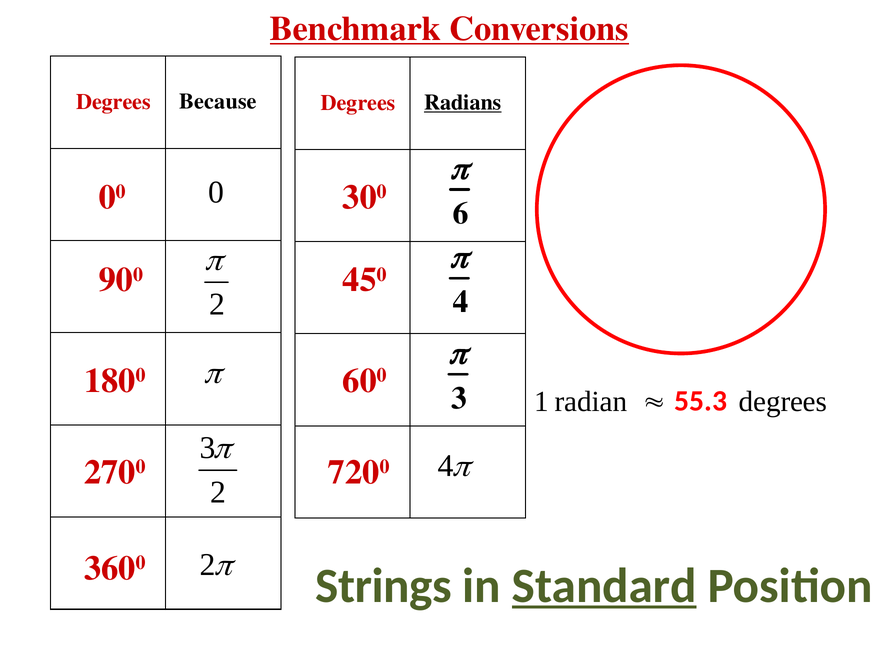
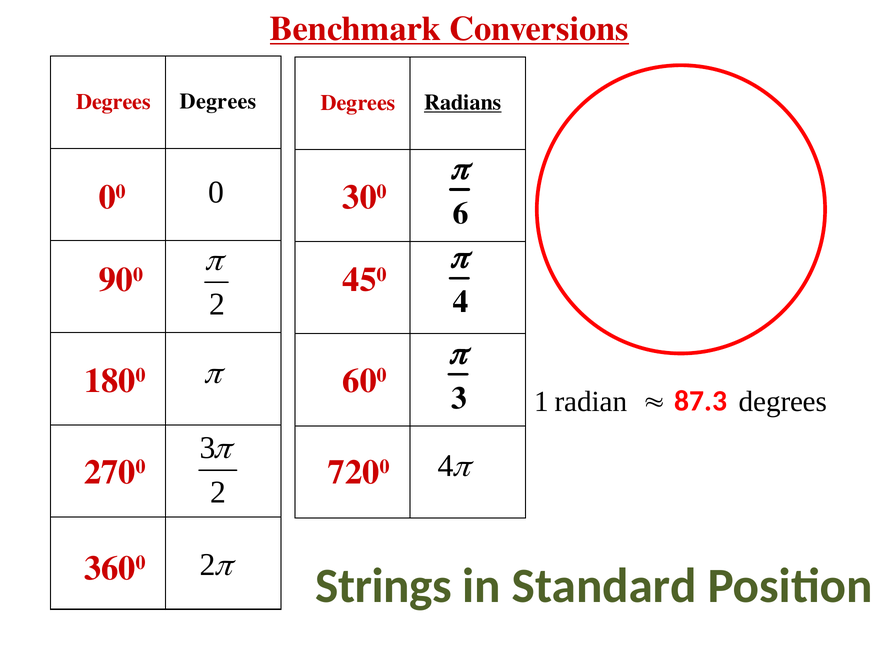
Degrees Because: Because -> Degrees (218, 102)
55.3: 55.3 -> 87.3 (701, 401)
Standard underline: present -> none (604, 586)
